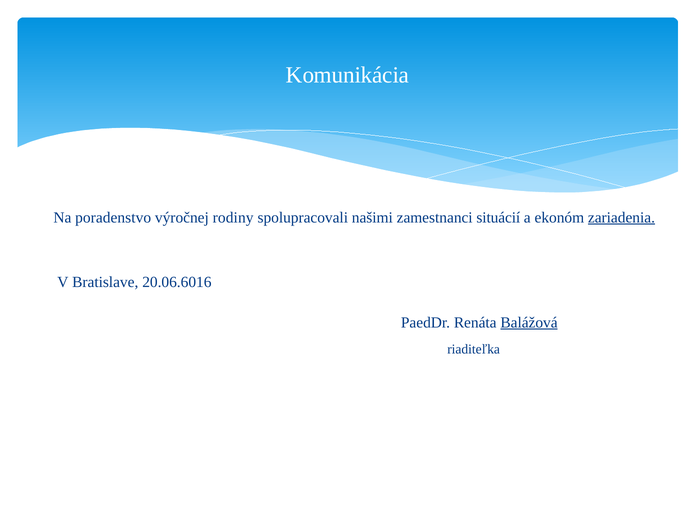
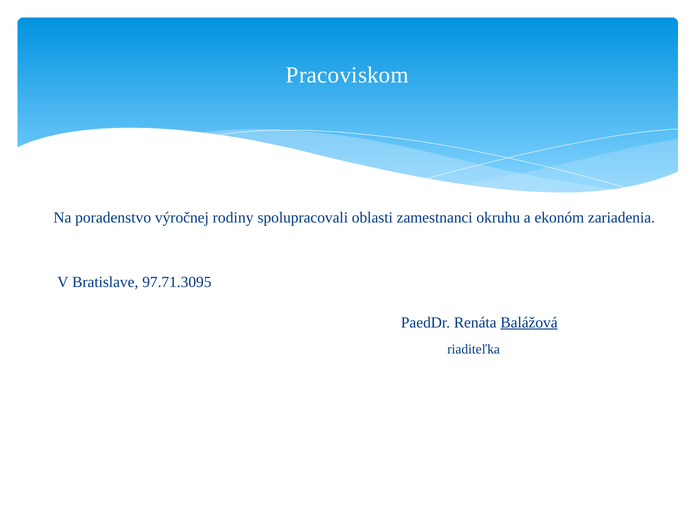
Komunikácia: Komunikácia -> Pracoviskom (347, 75)
našimi: našimi -> oblasti (372, 217)
situácií: situácií -> okruhu (498, 217)
zariadenia underline: present -> none (621, 217)
20.06.6016: 20.06.6016 -> 97.71.3095 (177, 282)
